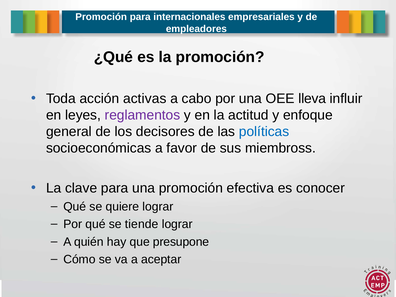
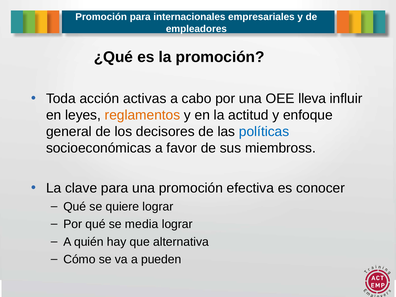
reglamentos colour: purple -> orange (142, 115)
tiende: tiende -> media (142, 224)
presupone: presupone -> alternativa (181, 242)
aceptar: aceptar -> pueden (161, 259)
